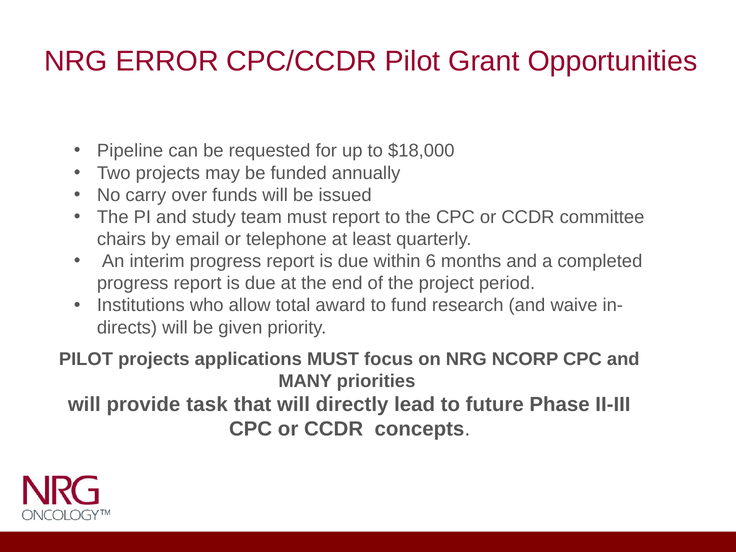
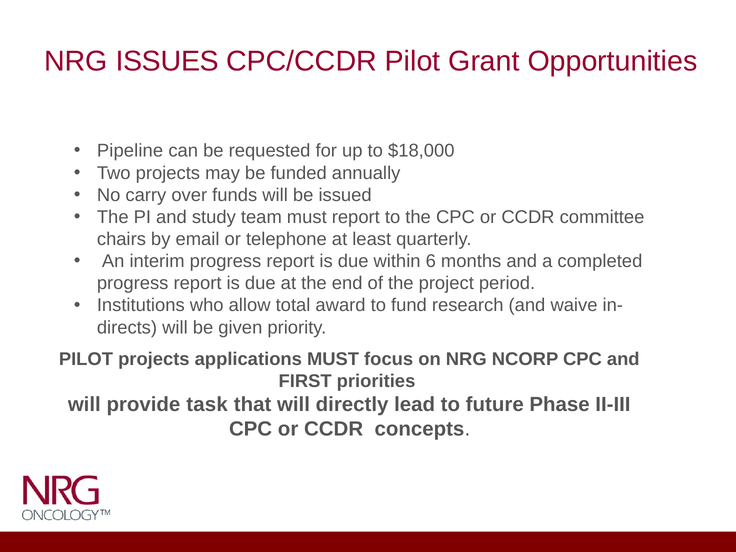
ERROR: ERROR -> ISSUES (167, 61)
MANY: MANY -> FIRST (305, 381)
